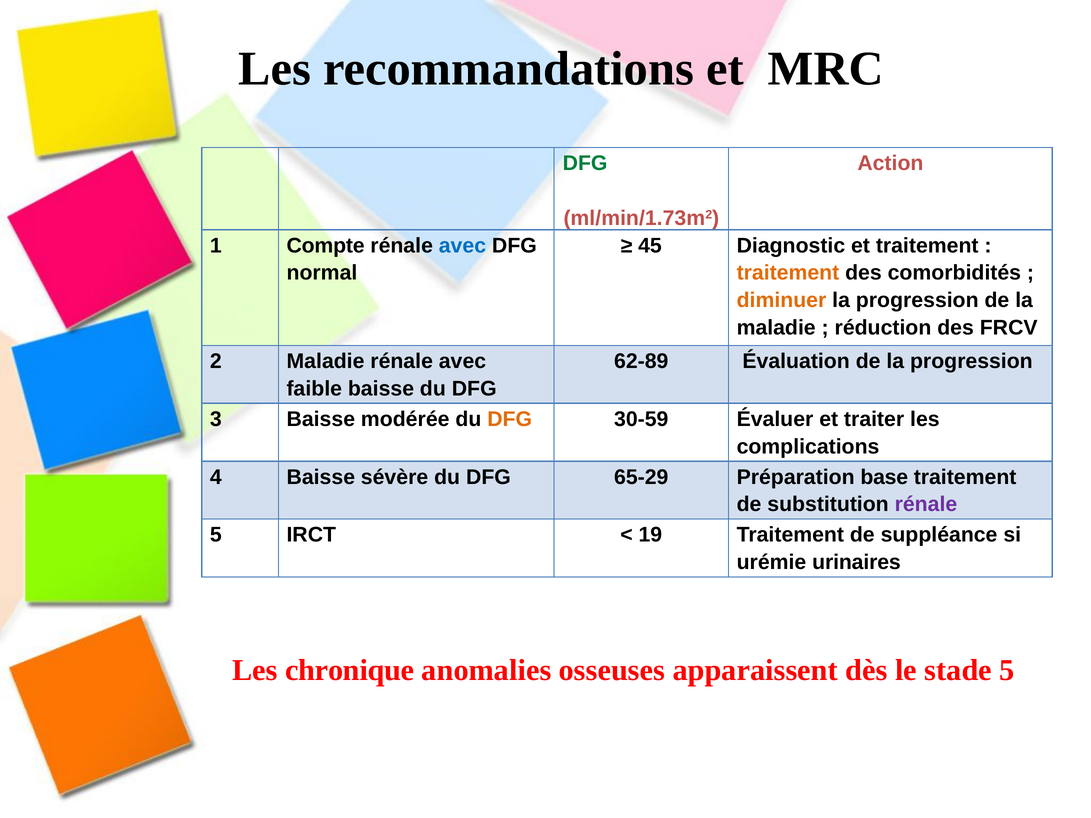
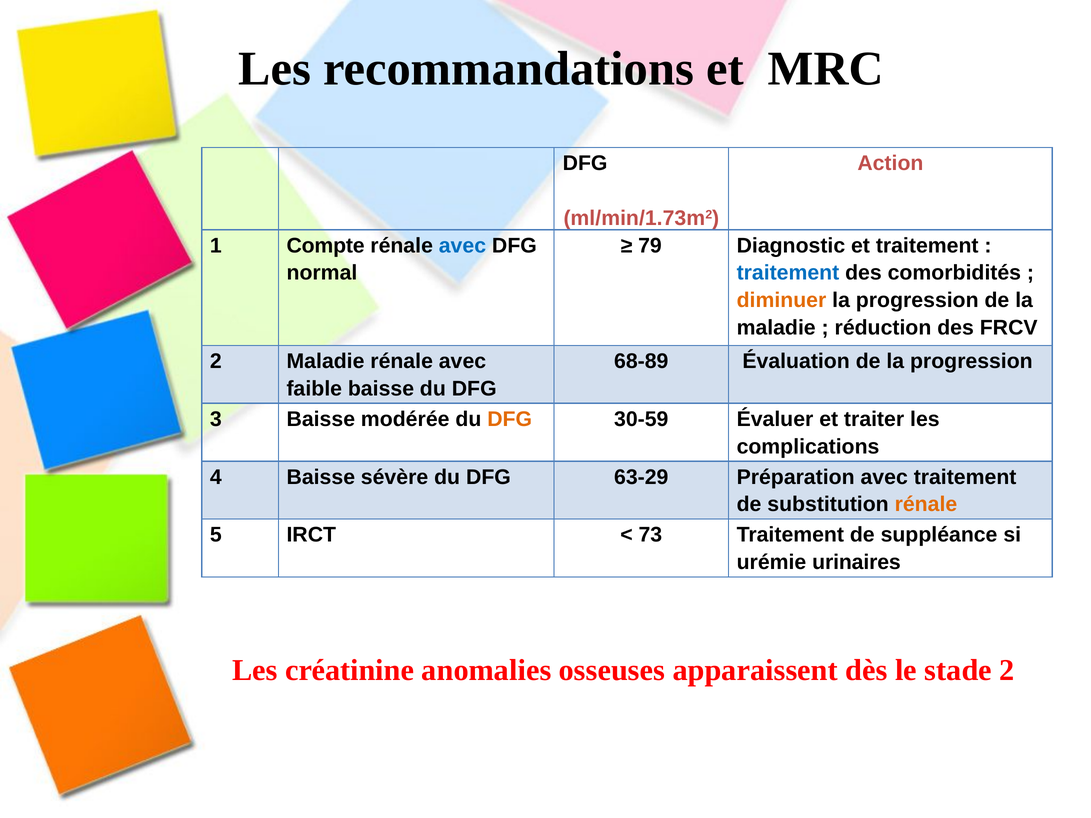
DFG colour: green -> black (585, 163)
45: 45 -> 79 (650, 246)
traitement colour: orange -> blue (788, 273)
62-89: 62-89 -> 68-89 (641, 361)
65-29: 65-29 -> 63-29 (641, 477)
Préparation base: base -> avec (884, 477)
rénale colour: purple -> orange (926, 505)
19: 19 -> 73 (650, 535)
chronique: chronique -> créatinine (350, 671)
stade 5: 5 -> 2 (1007, 671)
